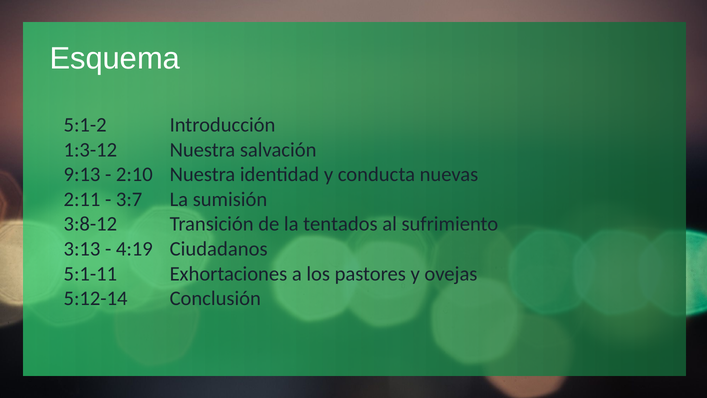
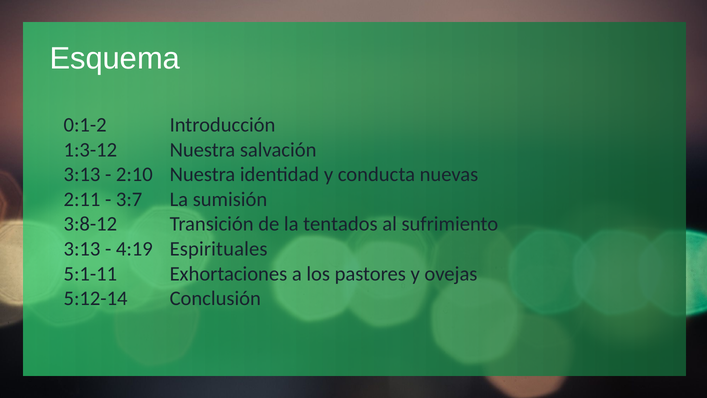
5:1-2: 5:1-2 -> 0:1-2 (85, 125)
9:13: 9:13 -> 3:13 (82, 174)
Ciudadanos: Ciudadanos -> Espirituales (219, 249)
